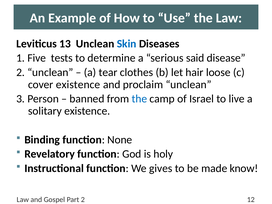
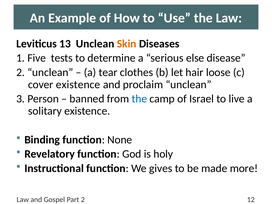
Skin colour: blue -> orange (127, 44)
said: said -> else (195, 58)
know: know -> more (244, 168)
